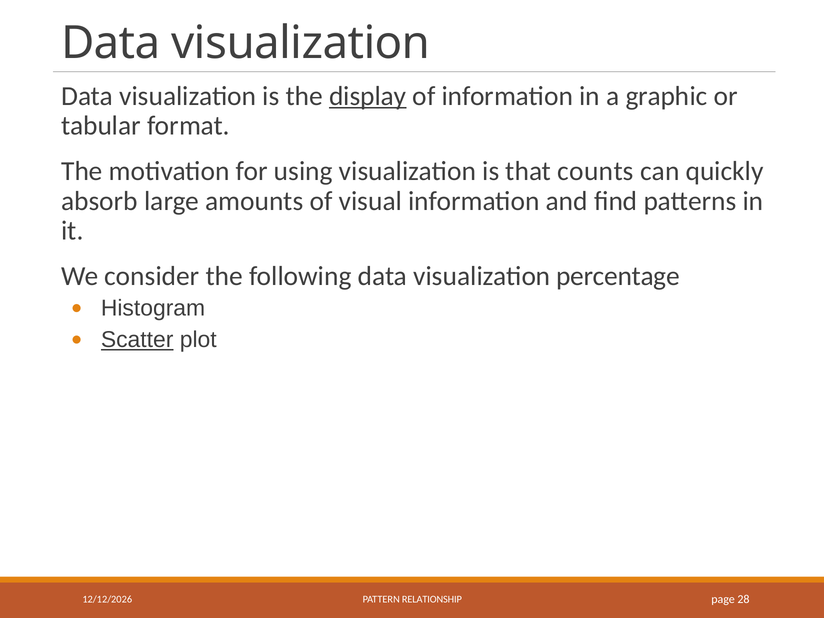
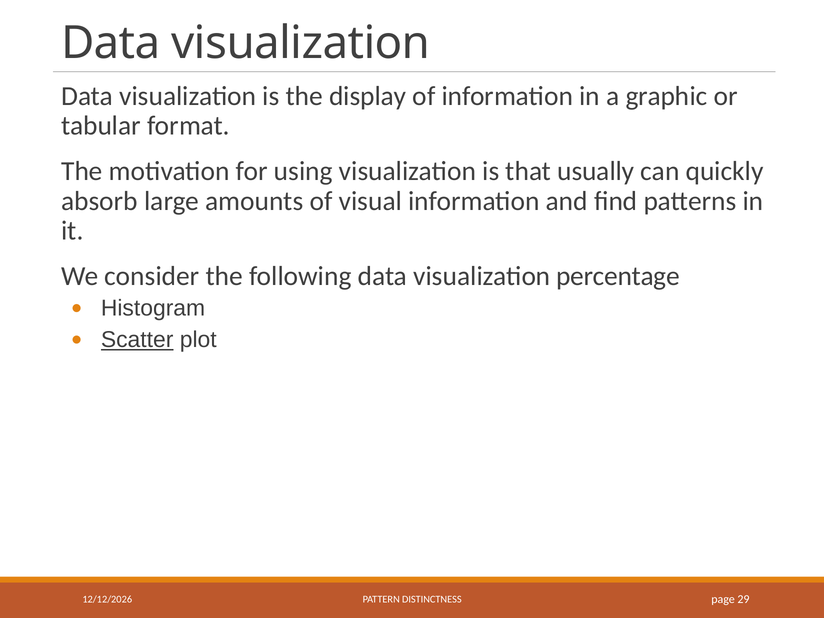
display underline: present -> none (368, 96)
counts: counts -> usually (596, 171)
RELATIONSHIP: RELATIONSHIP -> DISTINCTNESS (432, 599)
28: 28 -> 29 (744, 599)
